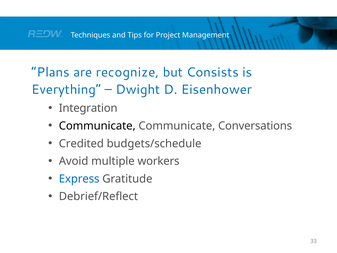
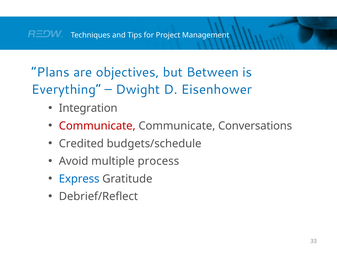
recognize: recognize -> objectives (128, 72)
Consists: Consists -> Between (213, 72)
Communicate colour: black -> red (97, 126)
workers: workers -> process (158, 161)
